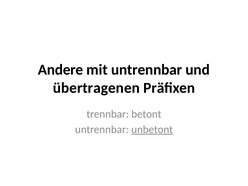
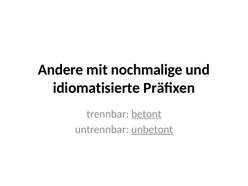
mit untrennbar: untrennbar -> nochmalige (147, 70)
übertragenen: übertragenen -> idiomatisierte (96, 88)
betont underline: none -> present (146, 114)
